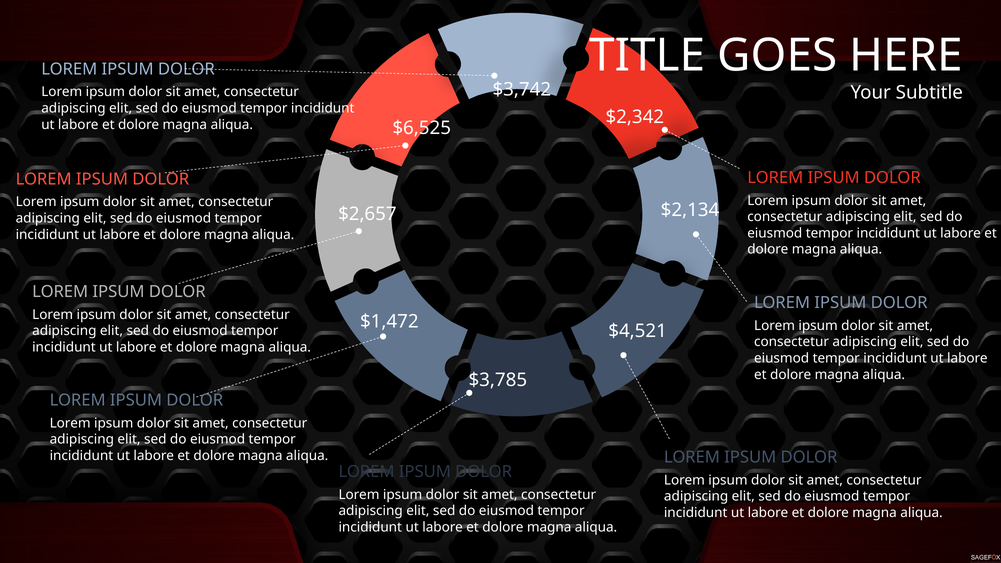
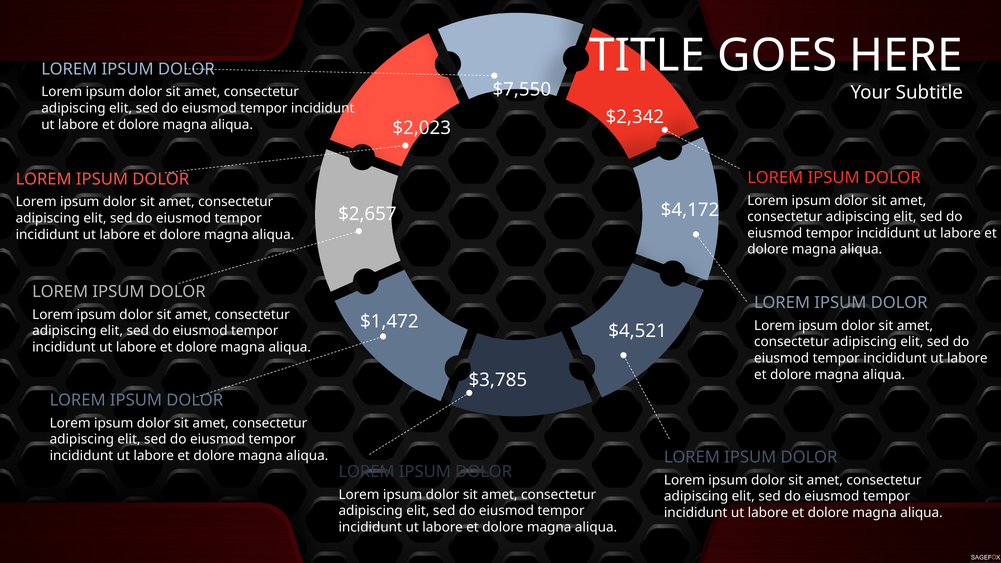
$3,742: $3,742 -> $7,550 (522, 89)
$6,525: $6,525 -> $2,023 (422, 128)
$2,134: $2,134 -> $4,172 (690, 210)
